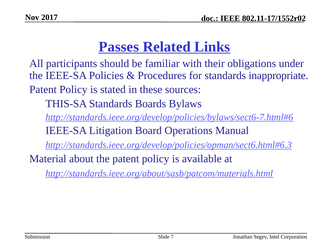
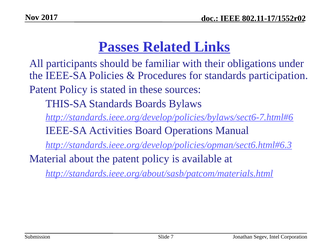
inappropriate: inappropriate -> participation (278, 75)
Litigation: Litigation -> Activities (111, 130)
